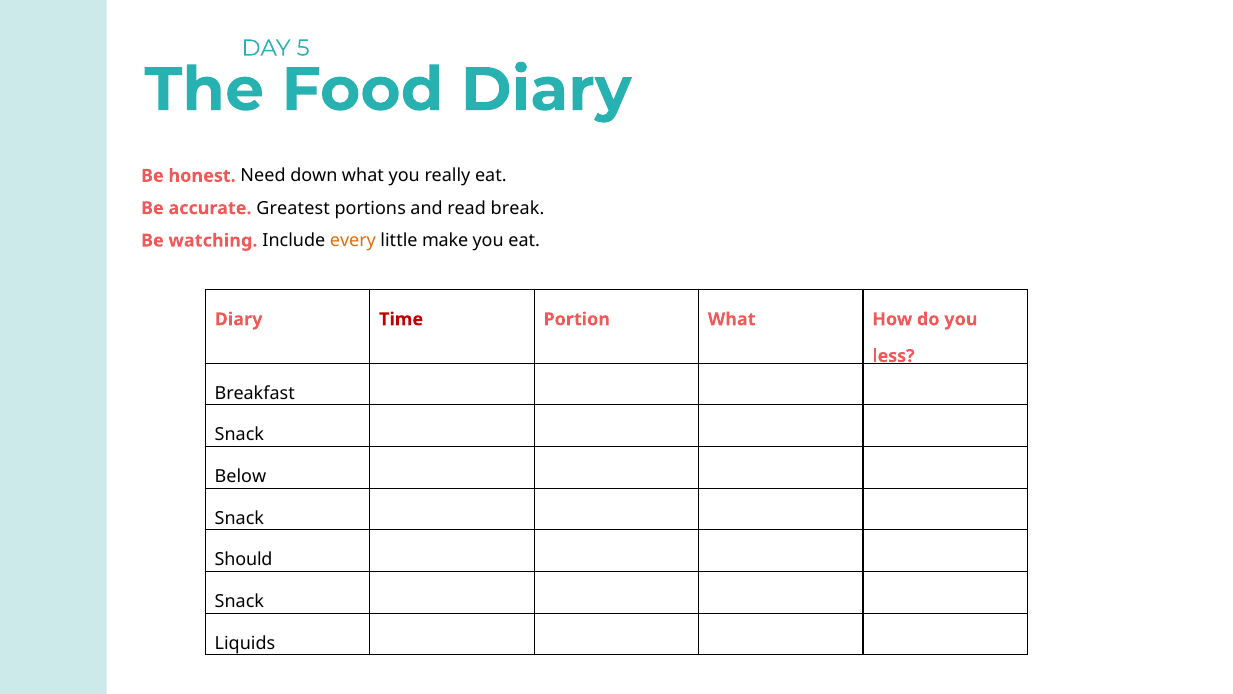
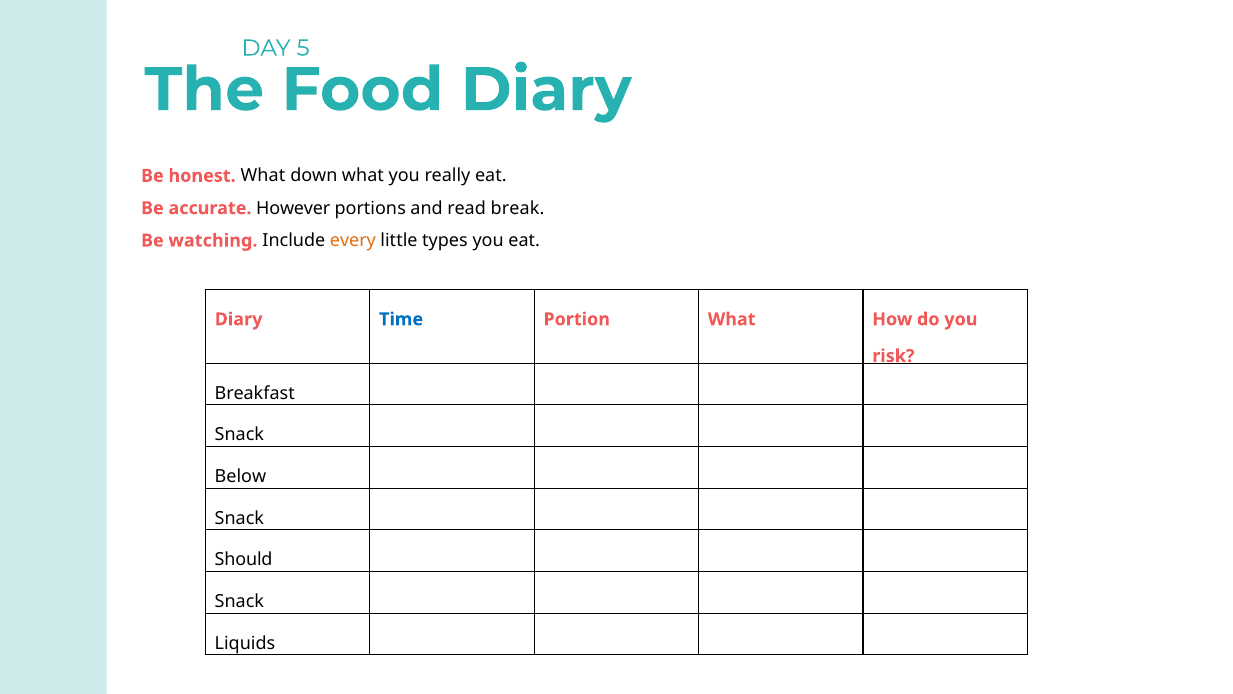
honest Need: Need -> What (263, 176)
Greatest: Greatest -> However (293, 208)
make: make -> types (445, 240)
Time colour: red -> blue (401, 319)
less: less -> risk (893, 356)
